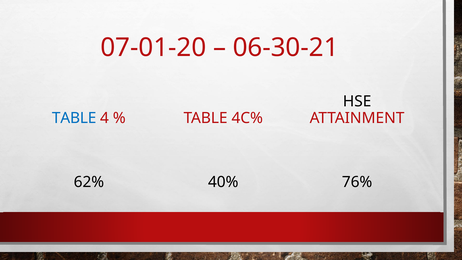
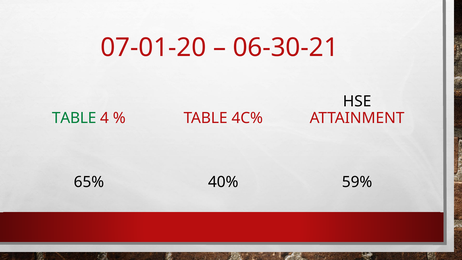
TABLE colour: blue -> green (74, 118)
62%: 62% -> 65% (89, 182)
76%: 76% -> 59% (357, 182)
